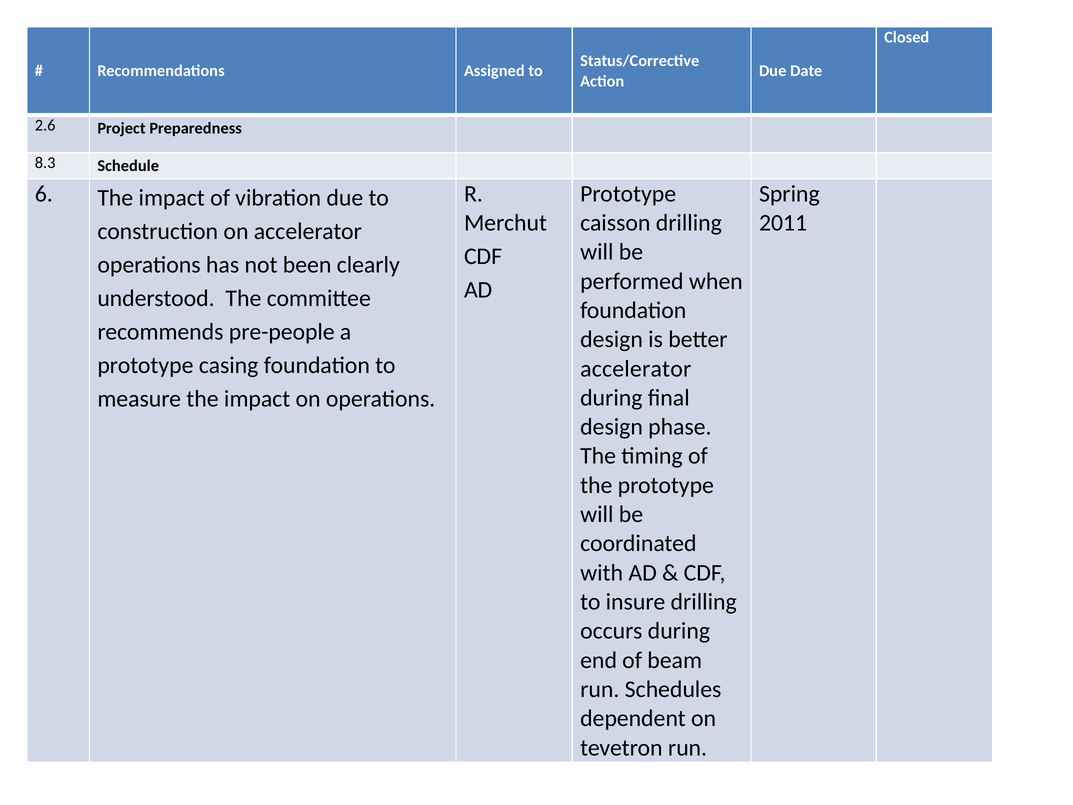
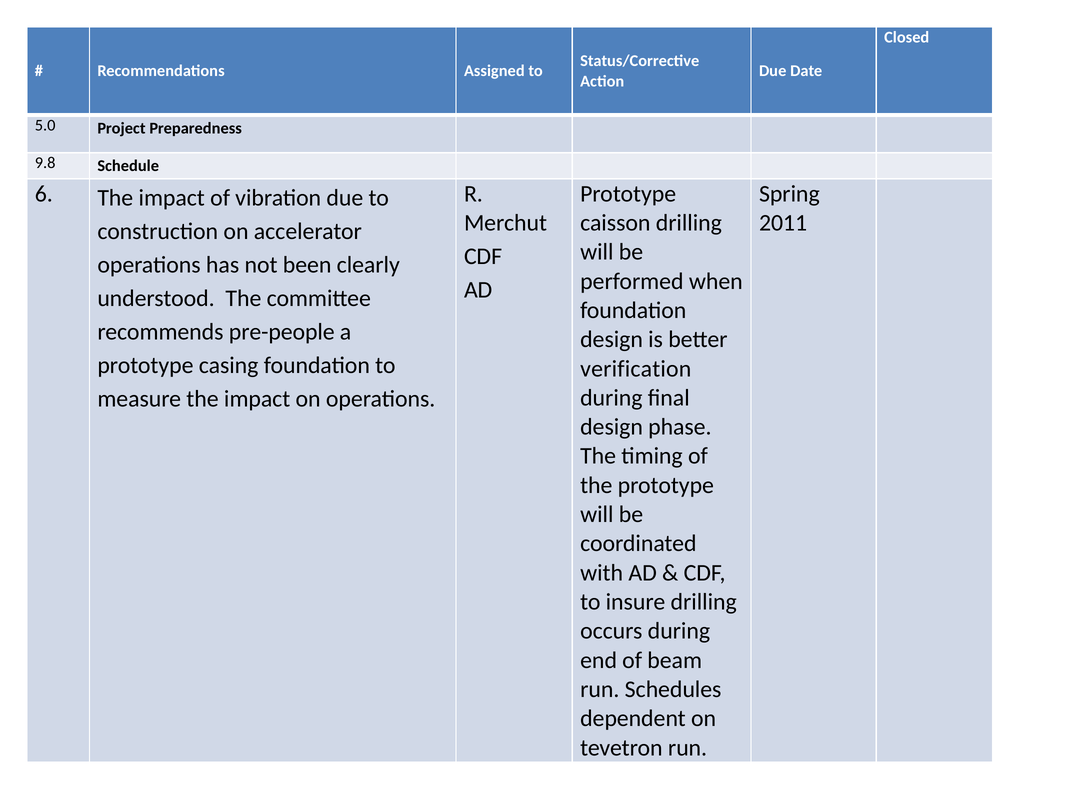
2.6: 2.6 -> 5.0 (45, 125)
8.3: 8.3 -> 9.8 (45, 163)
accelerator: accelerator -> verification (636, 369)
